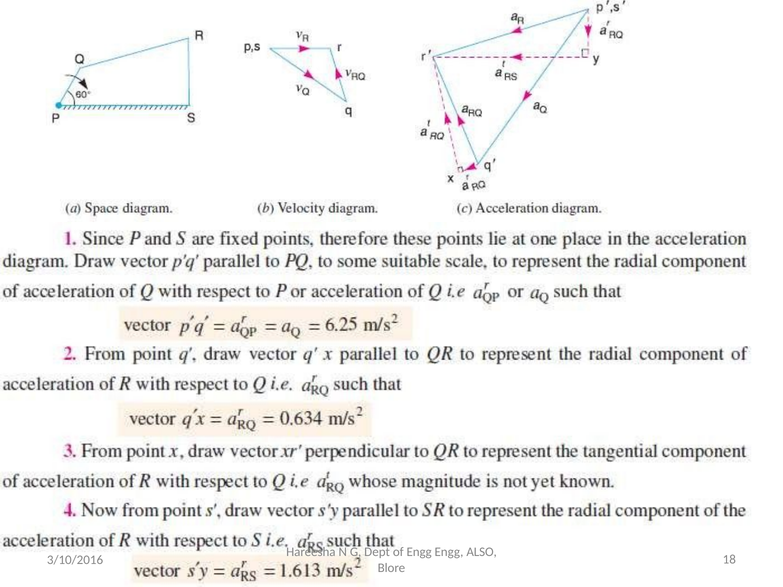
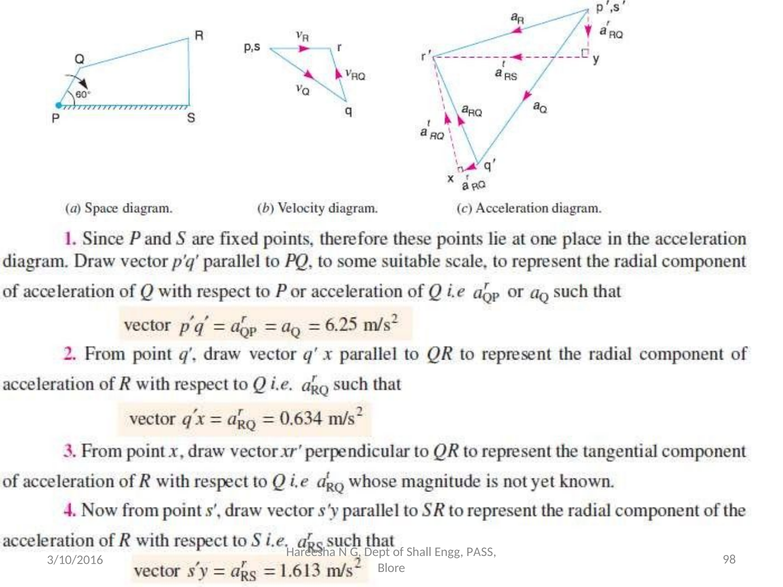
of Engg: Engg -> Shall (419, 552)
ALSO: ALSO -> PASS (481, 552)
18: 18 -> 98 (729, 560)
